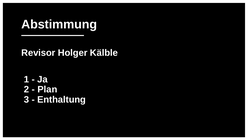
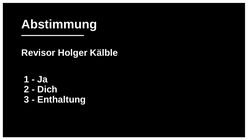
Plan: Plan -> Dich (47, 89)
